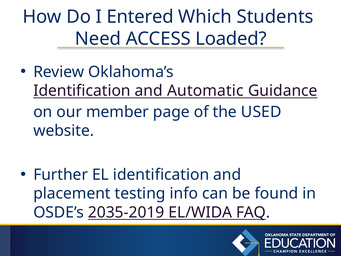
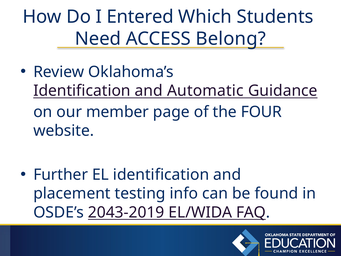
Loaded: Loaded -> Belong (231, 39)
USED: USED -> FOUR (261, 112)
2035-2019: 2035-2019 -> 2043-2019 (126, 212)
